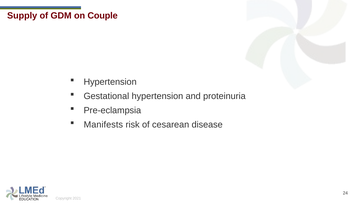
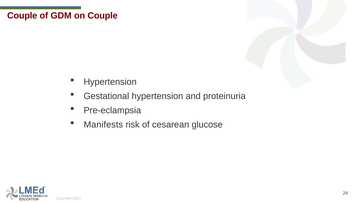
Supply: Supply -> Couple (22, 16)
disease: disease -> glucose (207, 124)
